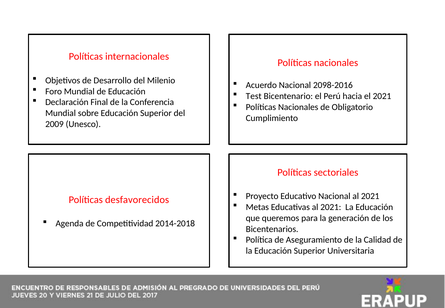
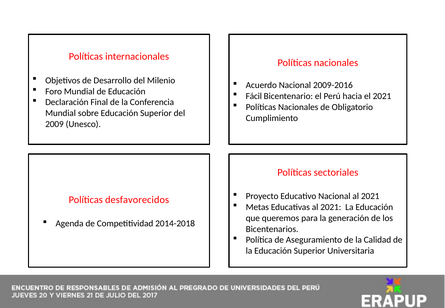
2098-2016: 2098-2016 -> 2009-2016 (333, 85)
Test: Test -> Fácil (254, 96)
